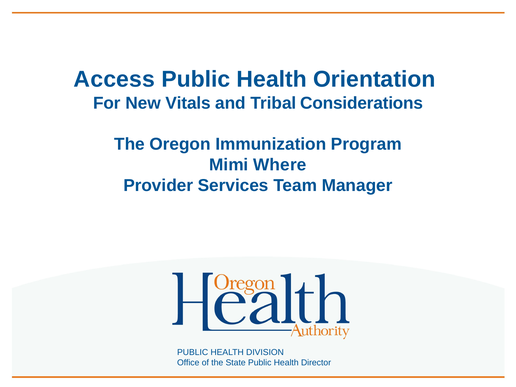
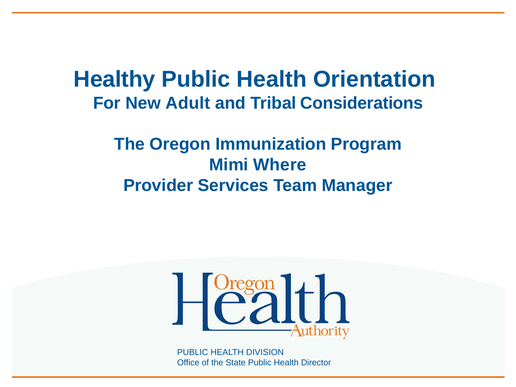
Access: Access -> Healthy (115, 79)
Vitals: Vitals -> Adult (188, 103)
